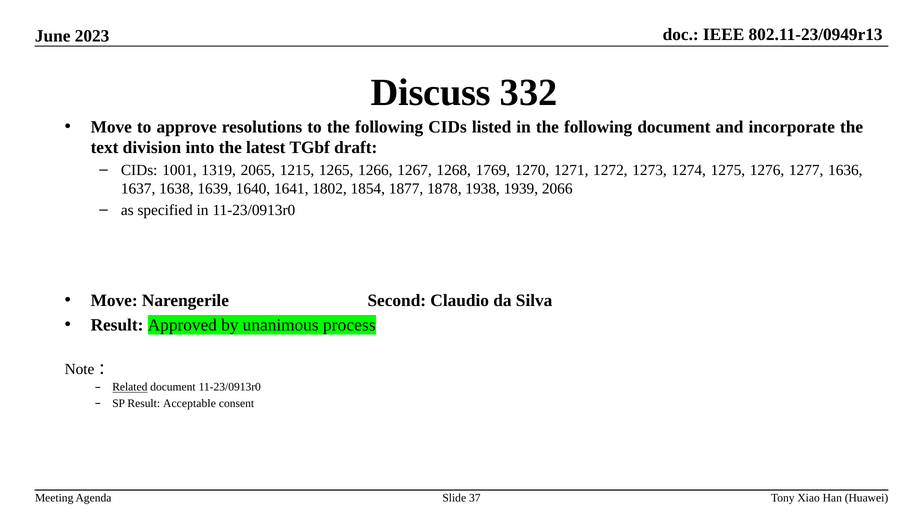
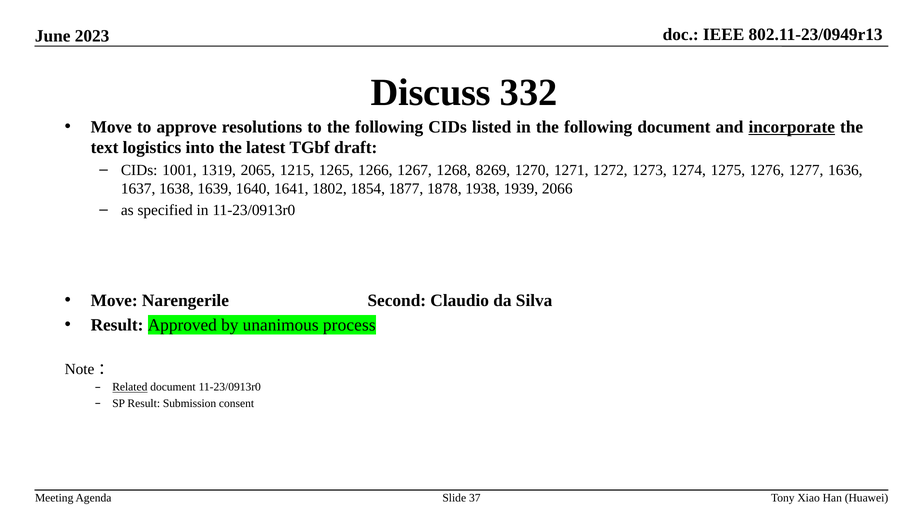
incorporate underline: none -> present (792, 127)
division: division -> logistics (152, 148)
1769: 1769 -> 8269 (493, 170)
Acceptable: Acceptable -> Submission (190, 403)
